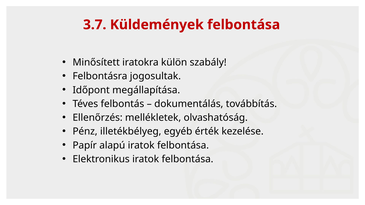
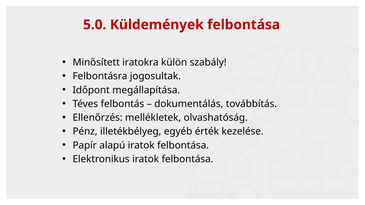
3.7: 3.7 -> 5.0 (95, 25)
